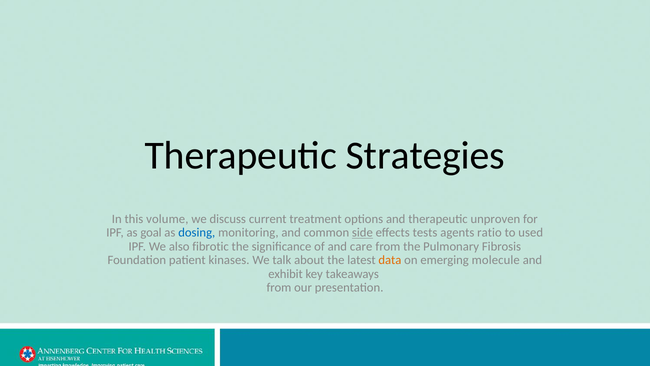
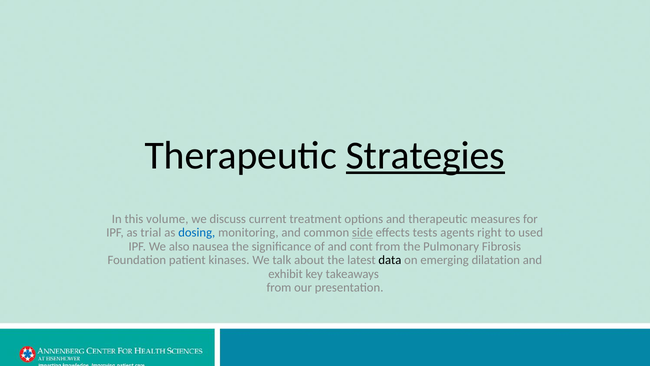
Strategies underline: none -> present (425, 156)
unproven: unproven -> measures (495, 219)
goal: goal -> trial (151, 233)
ratio: ratio -> right (489, 233)
fibrotic: fibrotic -> nausea (211, 246)
care: care -> cont (361, 246)
data colour: orange -> black (390, 260)
molecule: molecule -> dilatation (496, 260)
